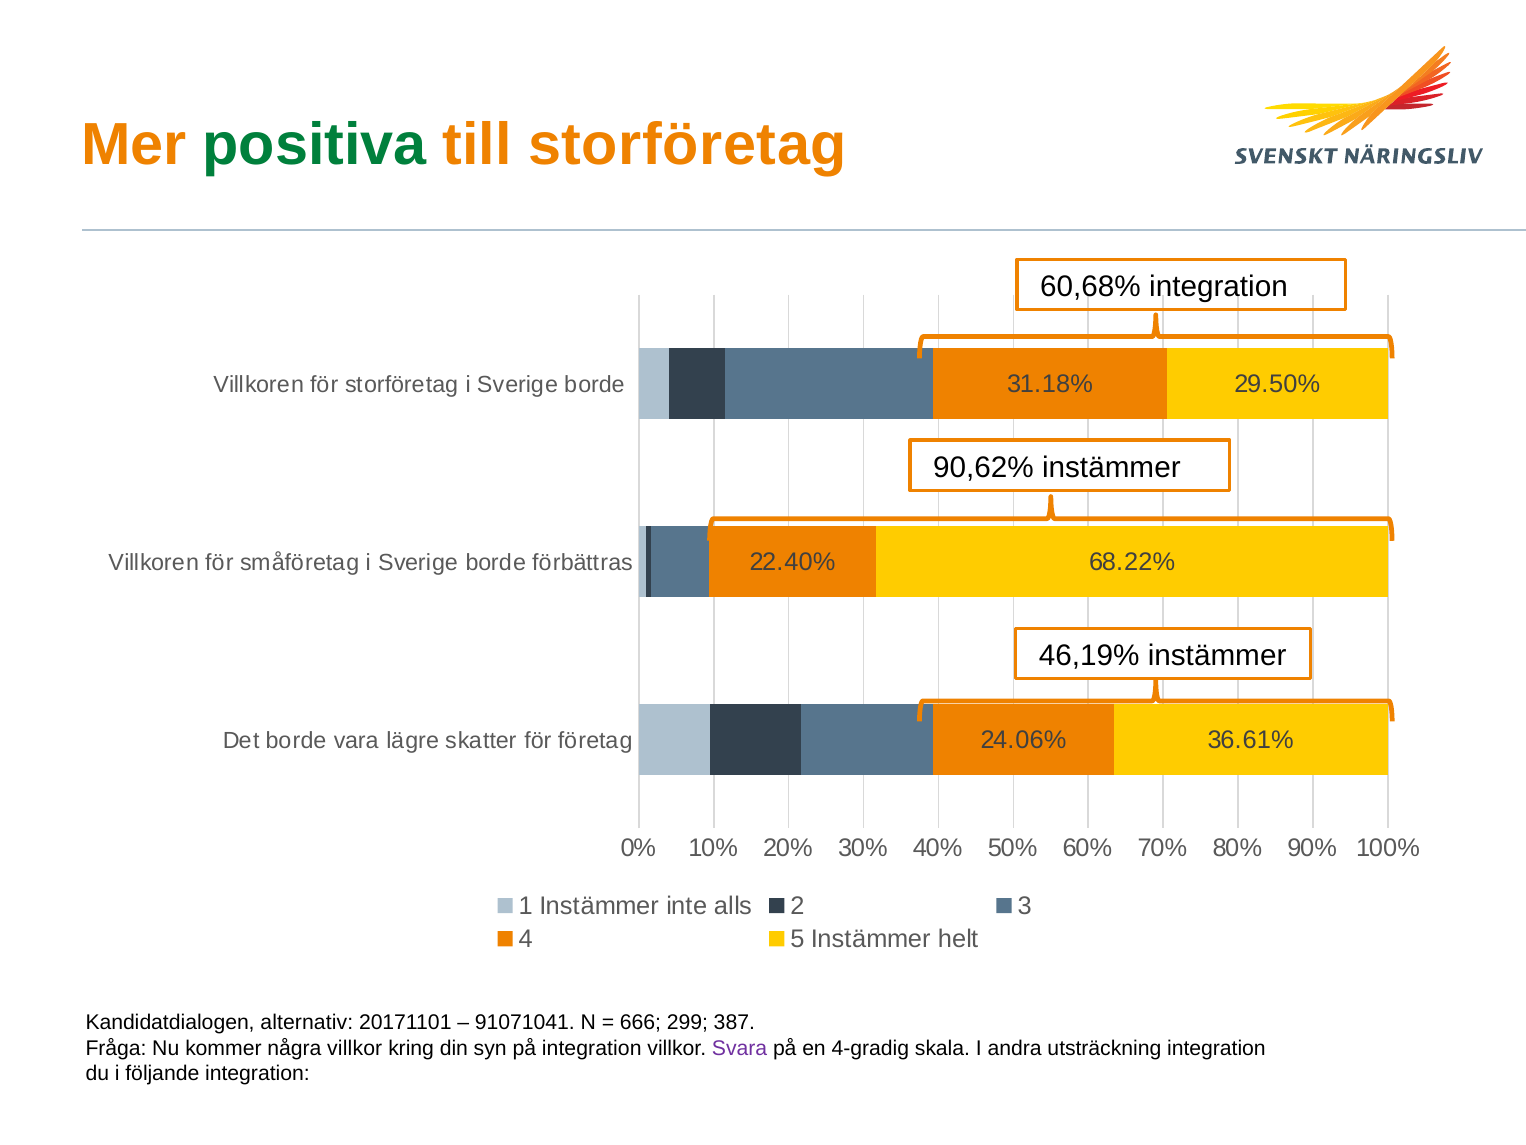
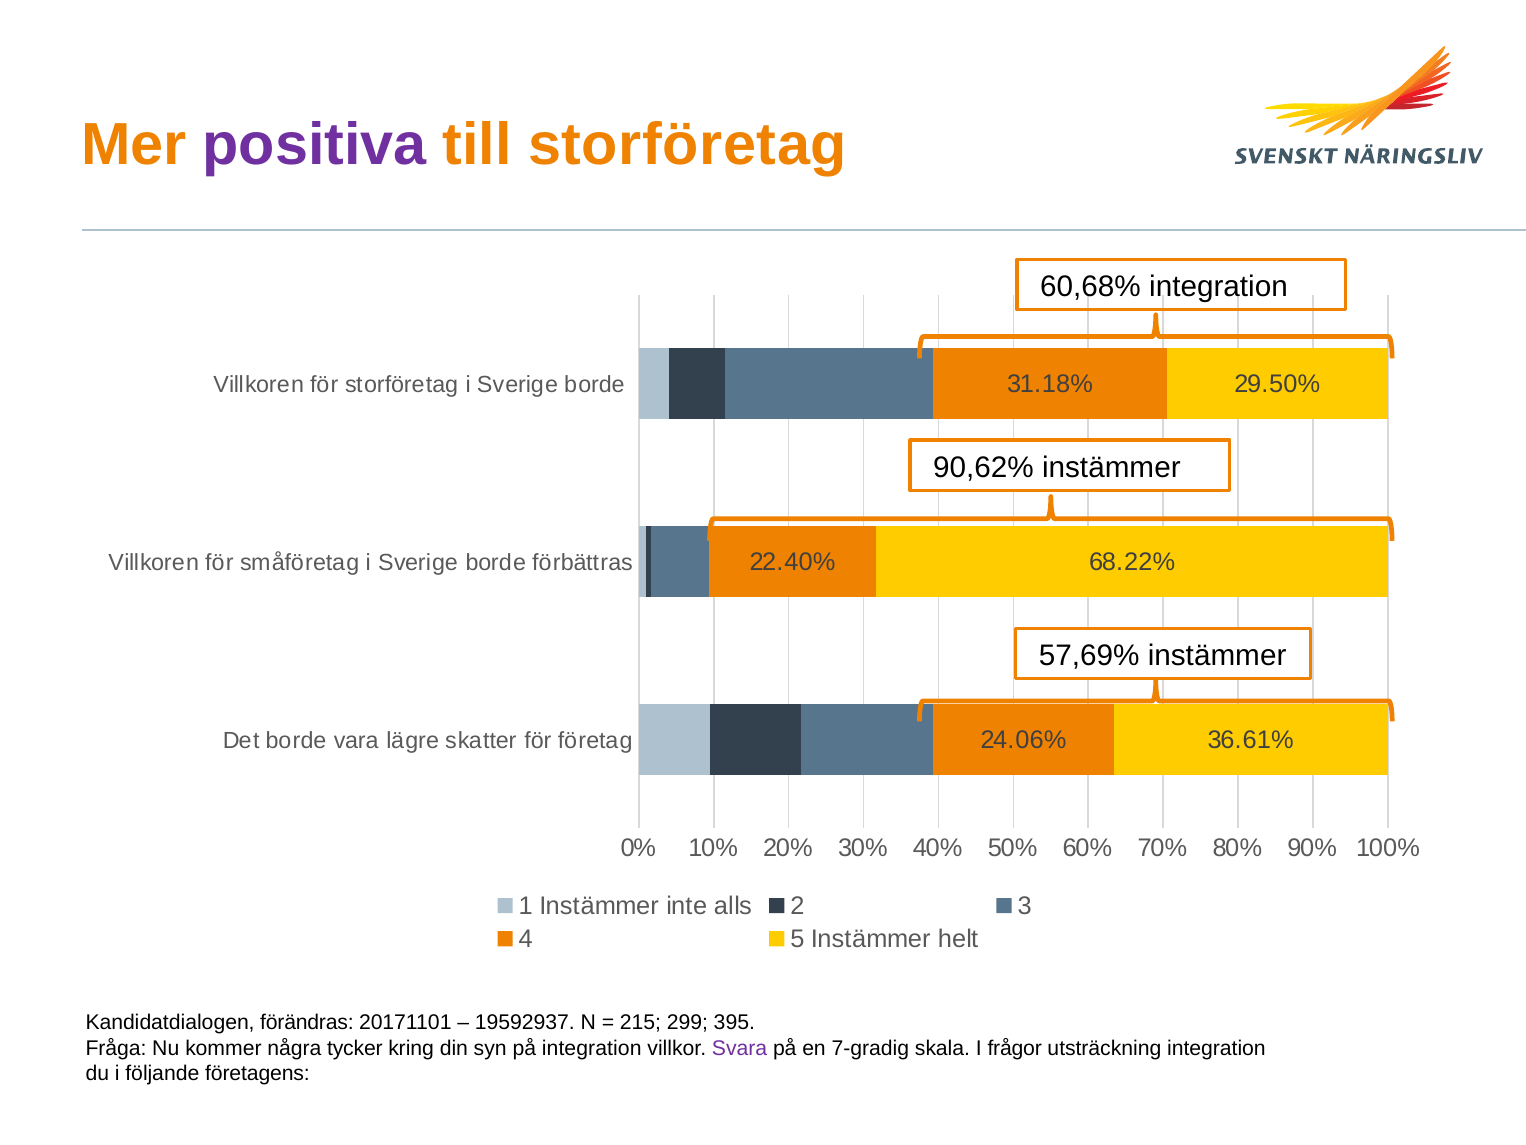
positiva colour: green -> purple (315, 145)
46,19%: 46,19% -> 57,69% (1089, 655)
alternativ: alternativ -> förändras (307, 1022)
91071041: 91071041 -> 19592937 (525, 1022)
666: 666 -> 215 (640, 1022)
387: 387 -> 395 (734, 1022)
några villkor: villkor -> tycker (355, 1048)
4-gradig: 4-gradig -> 7-gradig (870, 1048)
andra: andra -> frågor (1015, 1048)
följande integration: integration -> företagens (257, 1073)
